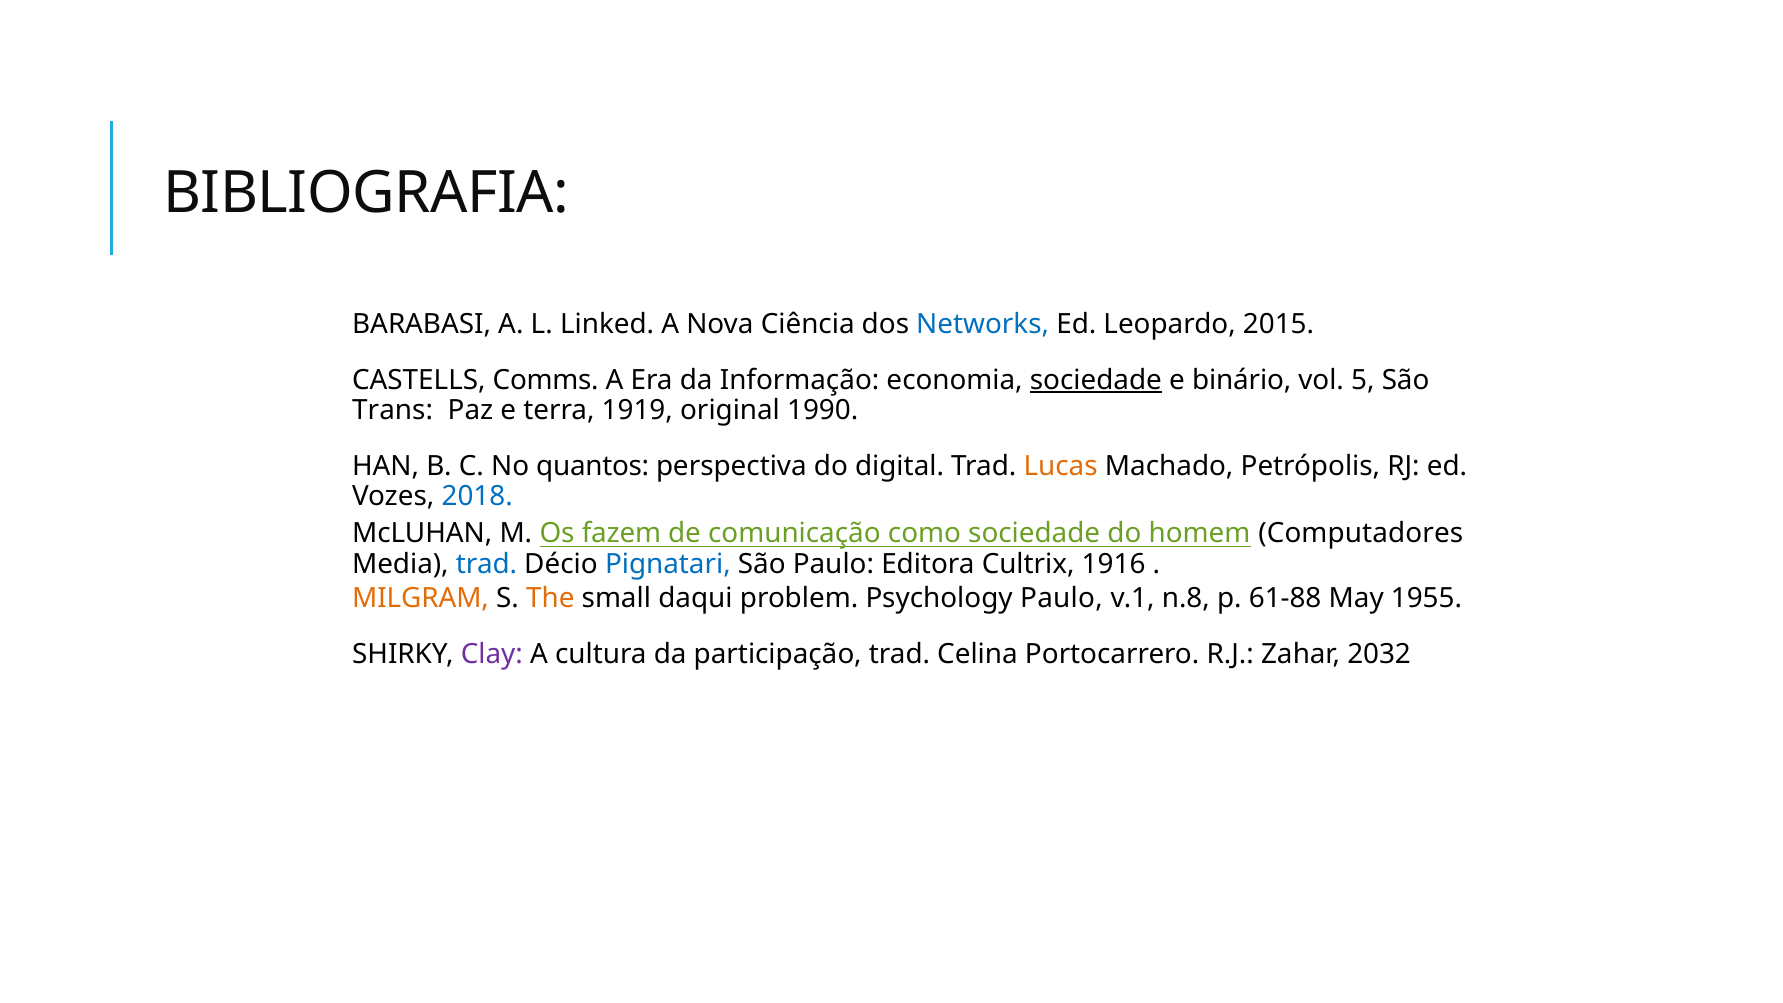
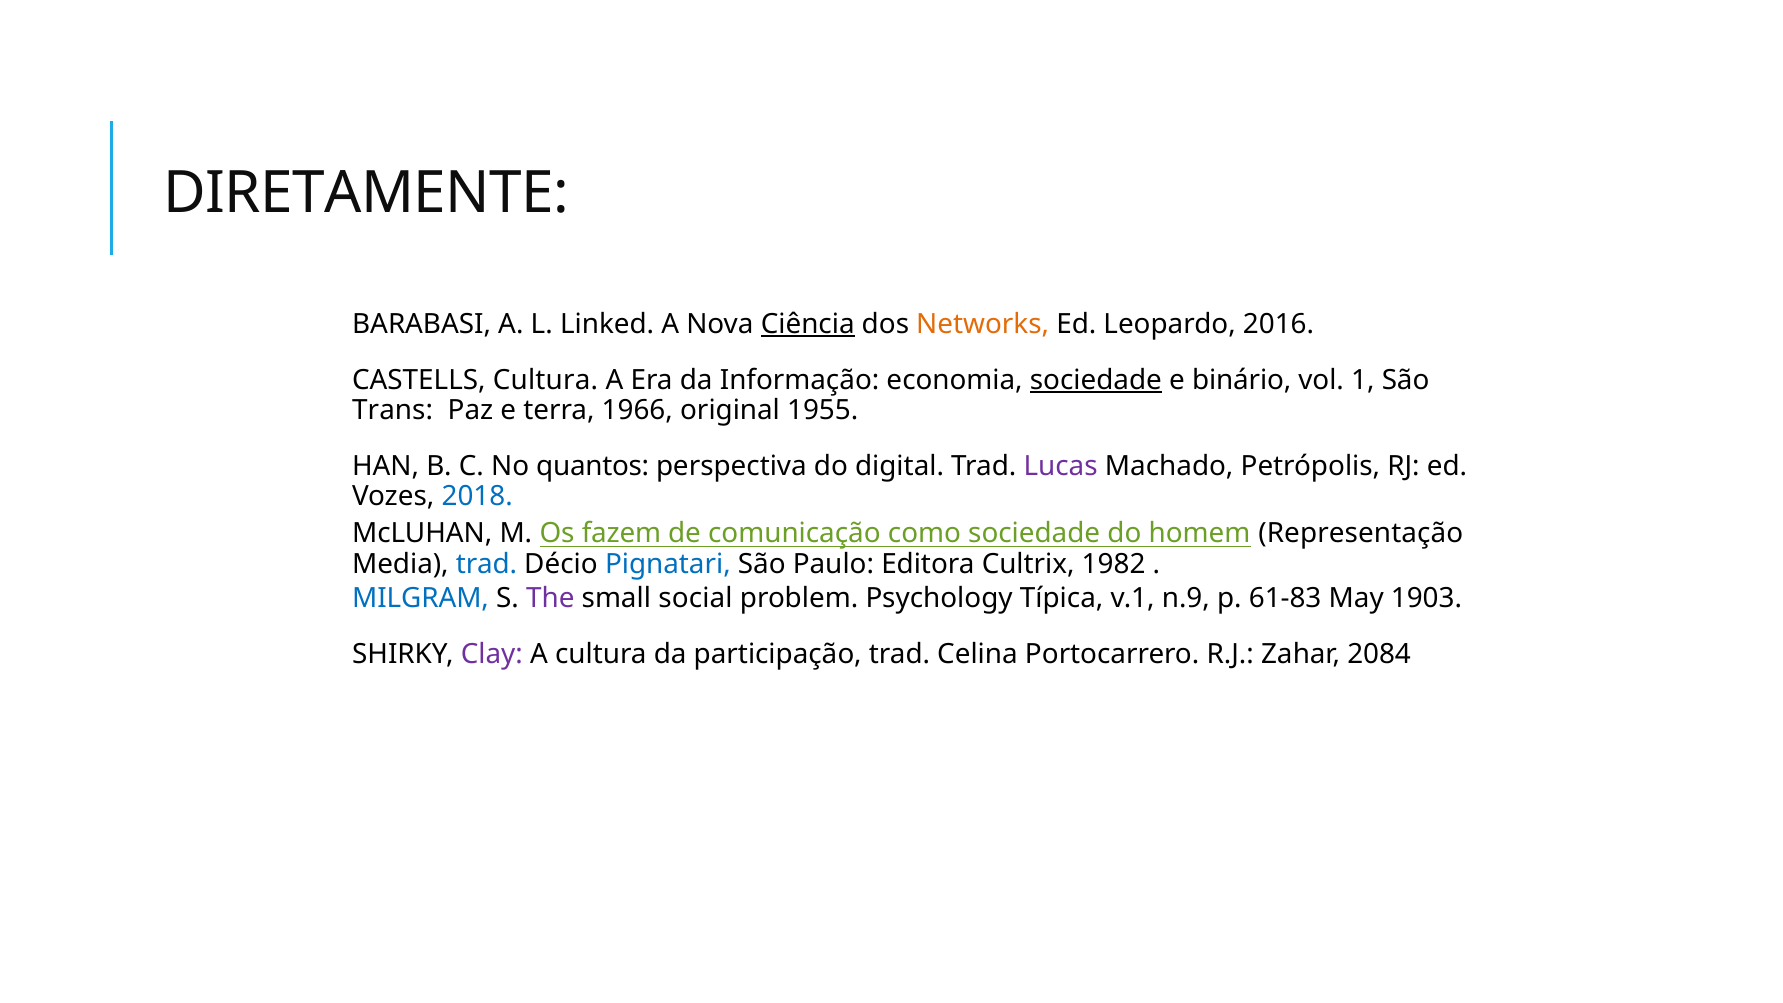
BIBLIOGRAFIA: BIBLIOGRAFIA -> DIRETAMENTE (366, 193)
Ciência underline: none -> present (808, 324)
Networks colour: blue -> orange (983, 324)
2015: 2015 -> 2016 (1279, 324)
CASTELLS Comms: Comms -> Cultura (545, 380)
5: 5 -> 1 (1363, 380)
1919: 1919 -> 1966 (637, 410)
1990: 1990 -> 1955 (823, 410)
Lucas colour: orange -> purple (1061, 466)
Computadores: Computadores -> Representação (1361, 533)
1916: 1916 -> 1982 (1114, 564)
MILGRAM colour: orange -> blue (421, 598)
The colour: orange -> purple (550, 598)
daqui: daqui -> social (695, 598)
Psychology Paulo: Paulo -> Típica (1062, 598)
n.8: n.8 -> n.9 (1186, 598)
61‐88: 61‐88 -> 61‐83 (1285, 598)
1955: 1955 -> 1903 (1426, 598)
2032: 2032 -> 2084 (1379, 654)
